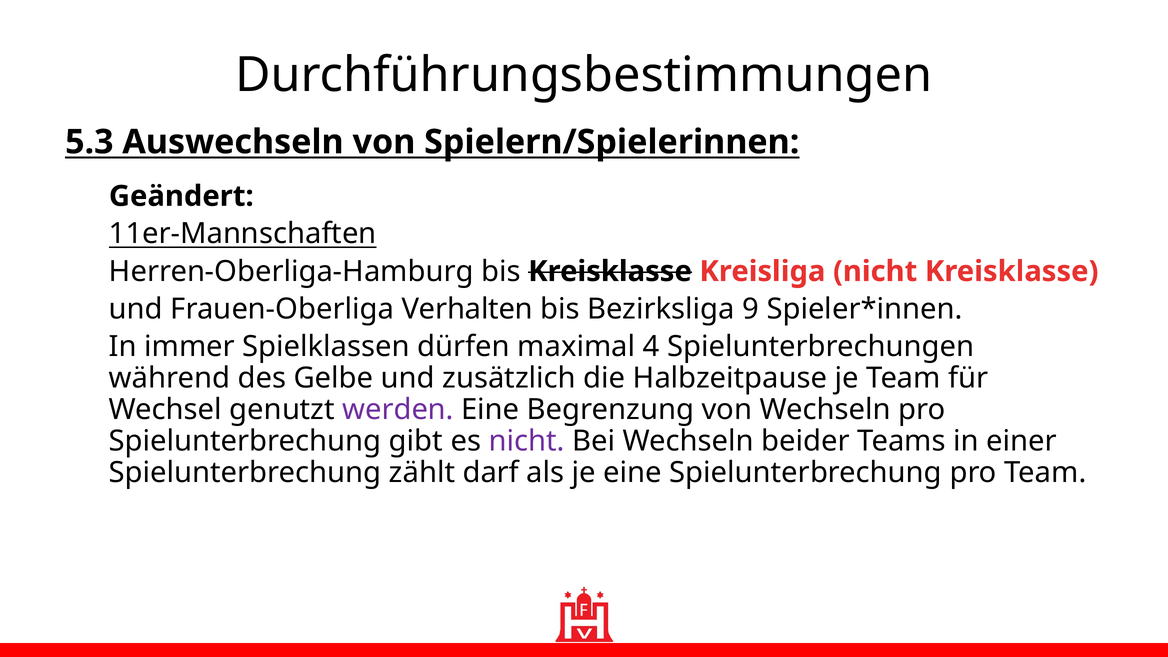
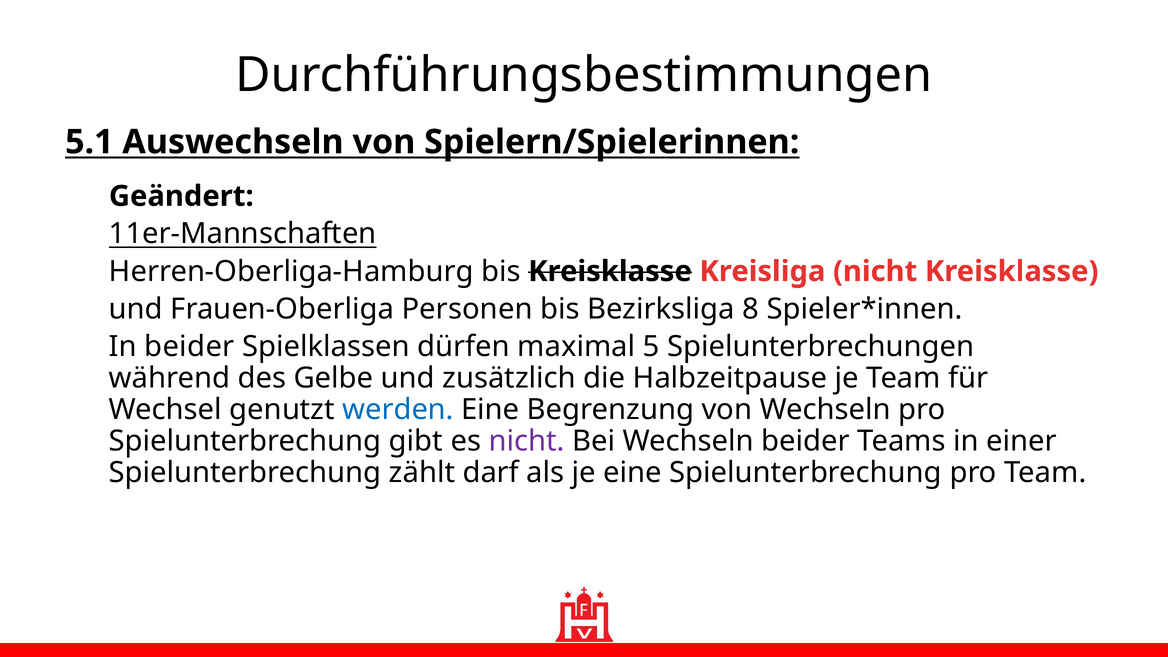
5.3: 5.3 -> 5.1 (89, 142)
Verhalten: Verhalten -> Personen (467, 309)
9: 9 -> 8 (751, 309)
In immer: immer -> beider (189, 347)
4: 4 -> 5 (651, 347)
werden colour: purple -> blue (398, 410)
